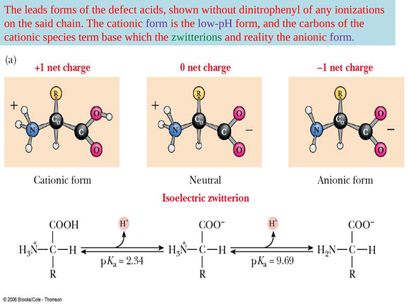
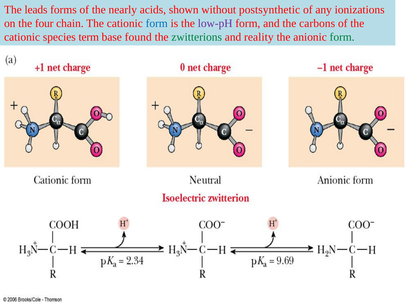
defect: defect -> nearly (123, 10)
dinitrophenyl: dinitrophenyl -> postsynthetic (270, 10)
said: said -> four (44, 23)
form colour: purple -> blue (157, 23)
which: which -> found (138, 37)
form colour: purple -> green (342, 37)
